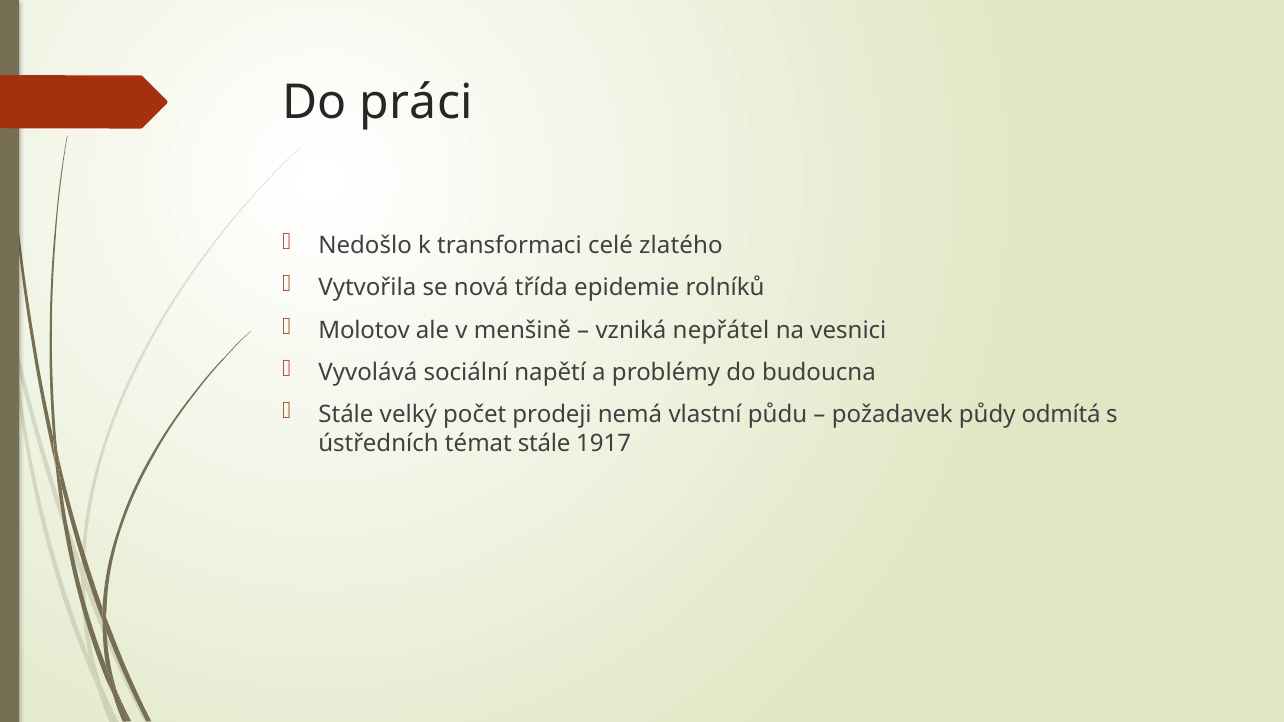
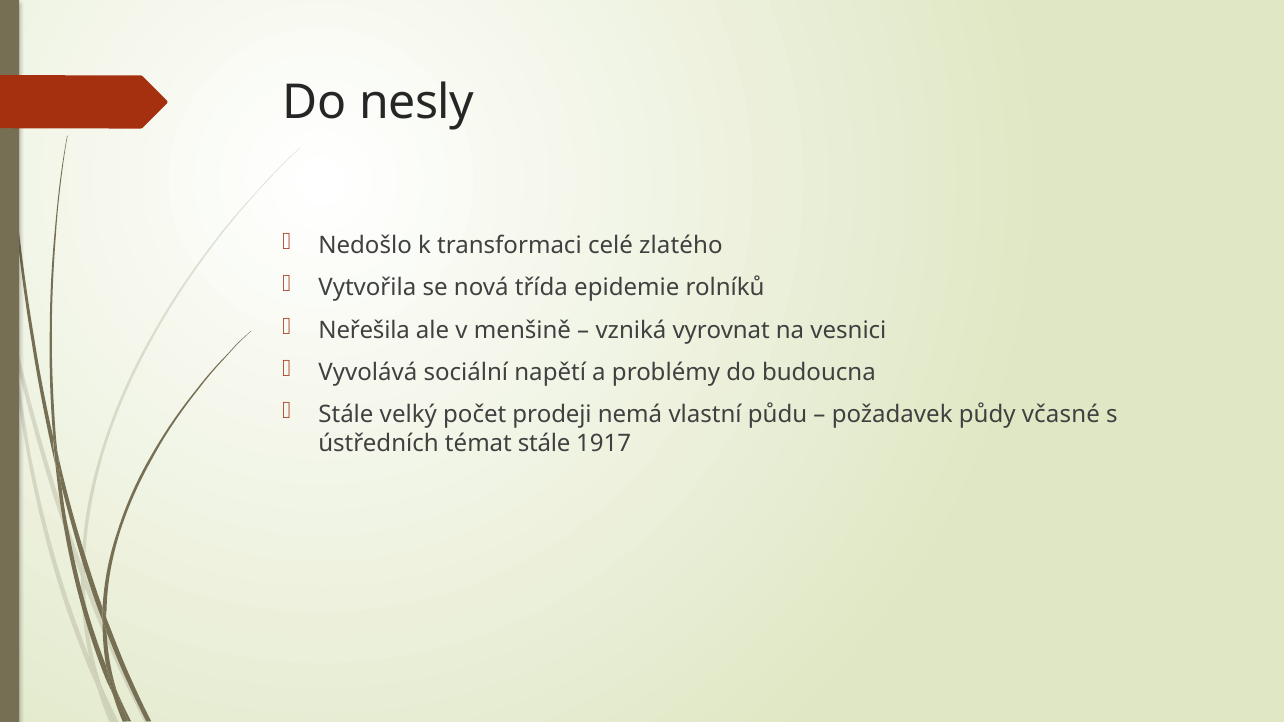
práci: práci -> nesly (417, 103)
Molotov: Molotov -> Neřešila (364, 330)
nepřátel: nepřátel -> vyrovnat (721, 330)
odmítá: odmítá -> včasné (1061, 415)
